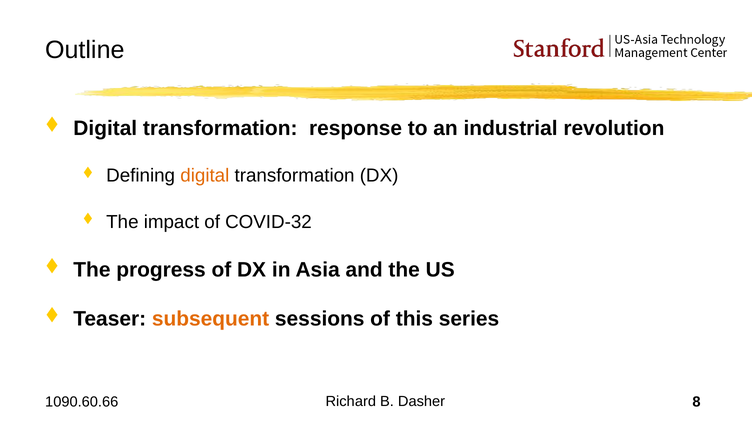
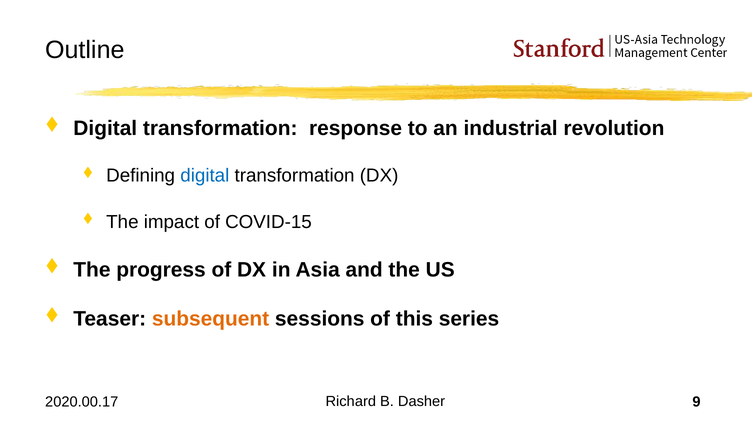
digital colour: orange -> blue (205, 176)
COVID-32: COVID-32 -> COVID-15 (268, 222)
1090.60.66: 1090.60.66 -> 2020.00.17 (82, 402)
8: 8 -> 9 (697, 402)
